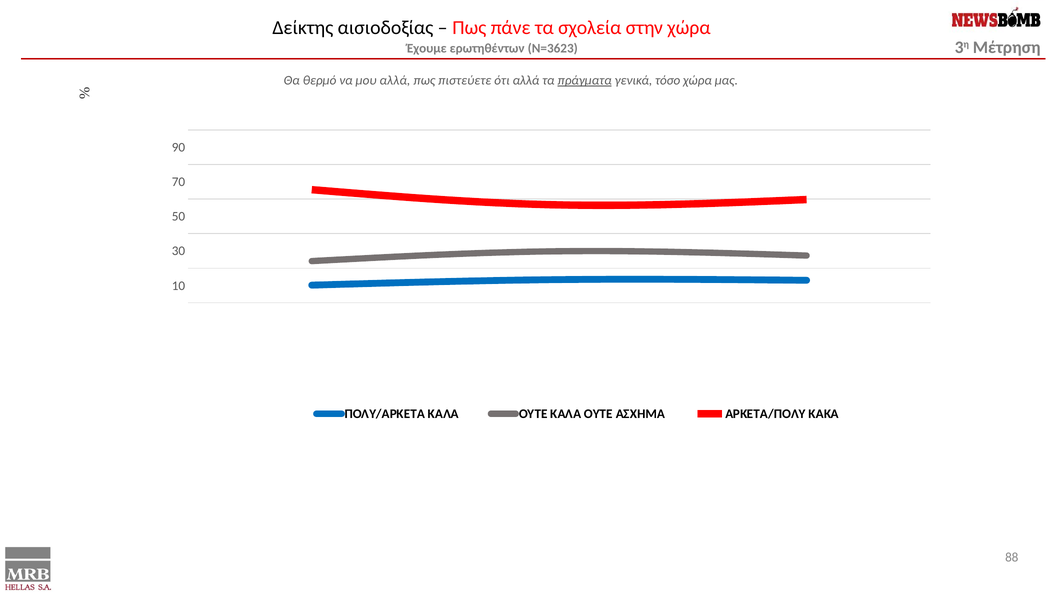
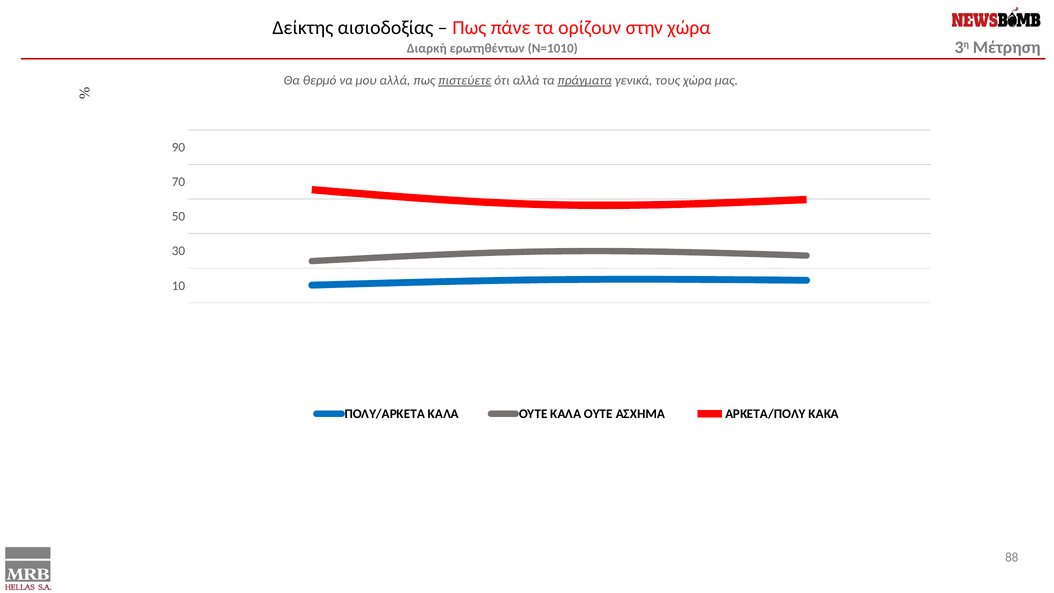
σχολεία: σχολεία -> ορίζουν (590, 28)
Έχουμε: Έχουμε -> Διαρκή (427, 48)
N=3623: N=3623 -> N=1010 (553, 48)
πιστεύετε underline: none -> present (465, 80)
τόσο: τόσο -> τους (668, 80)
